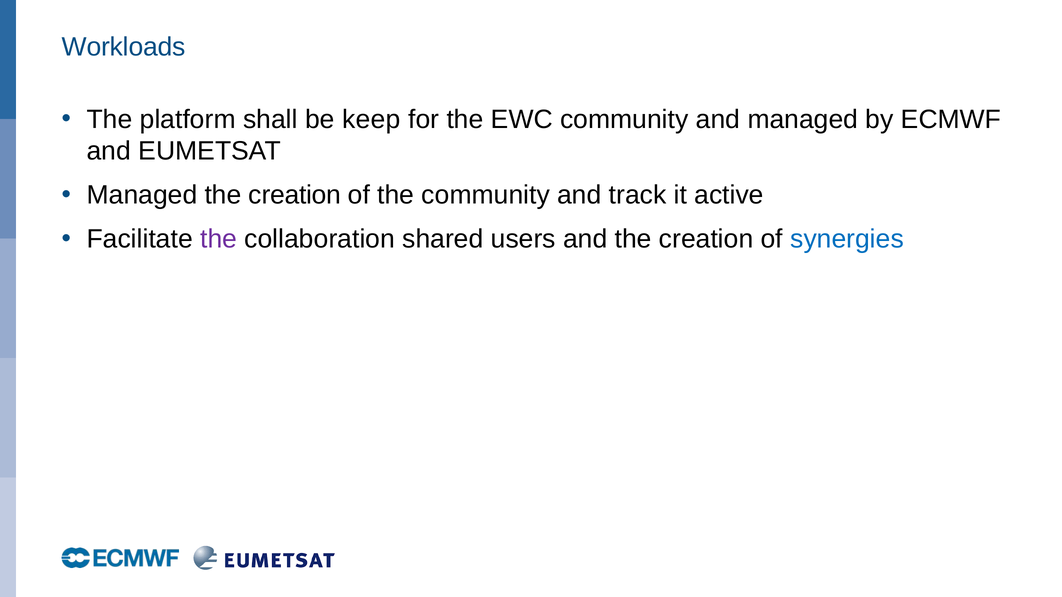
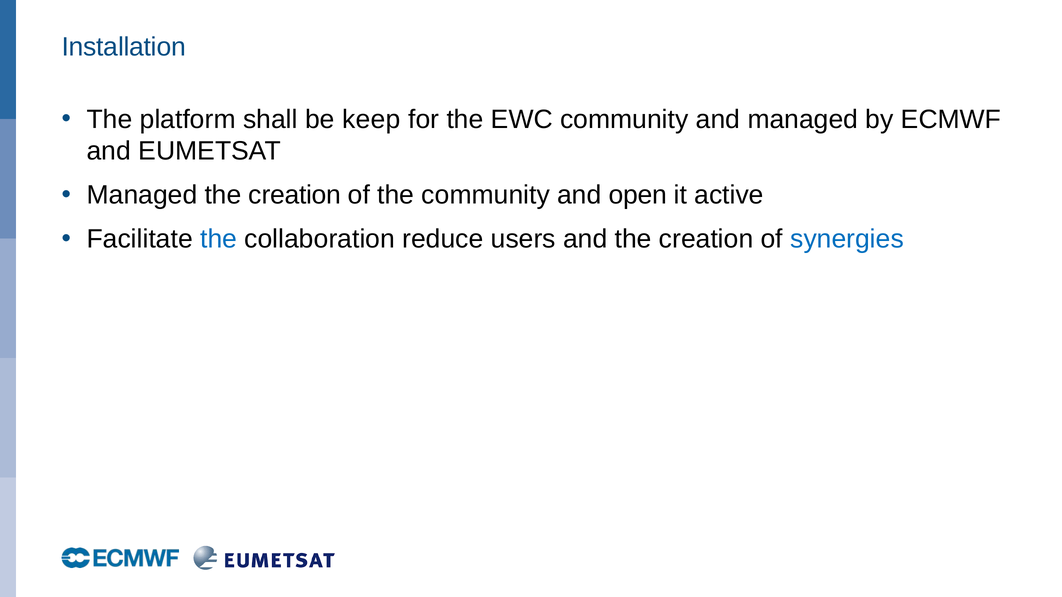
Workloads: Workloads -> Installation (124, 47)
track: track -> open (638, 195)
the colour: purple -> blue (219, 239)
shared: shared -> reduce (443, 239)
